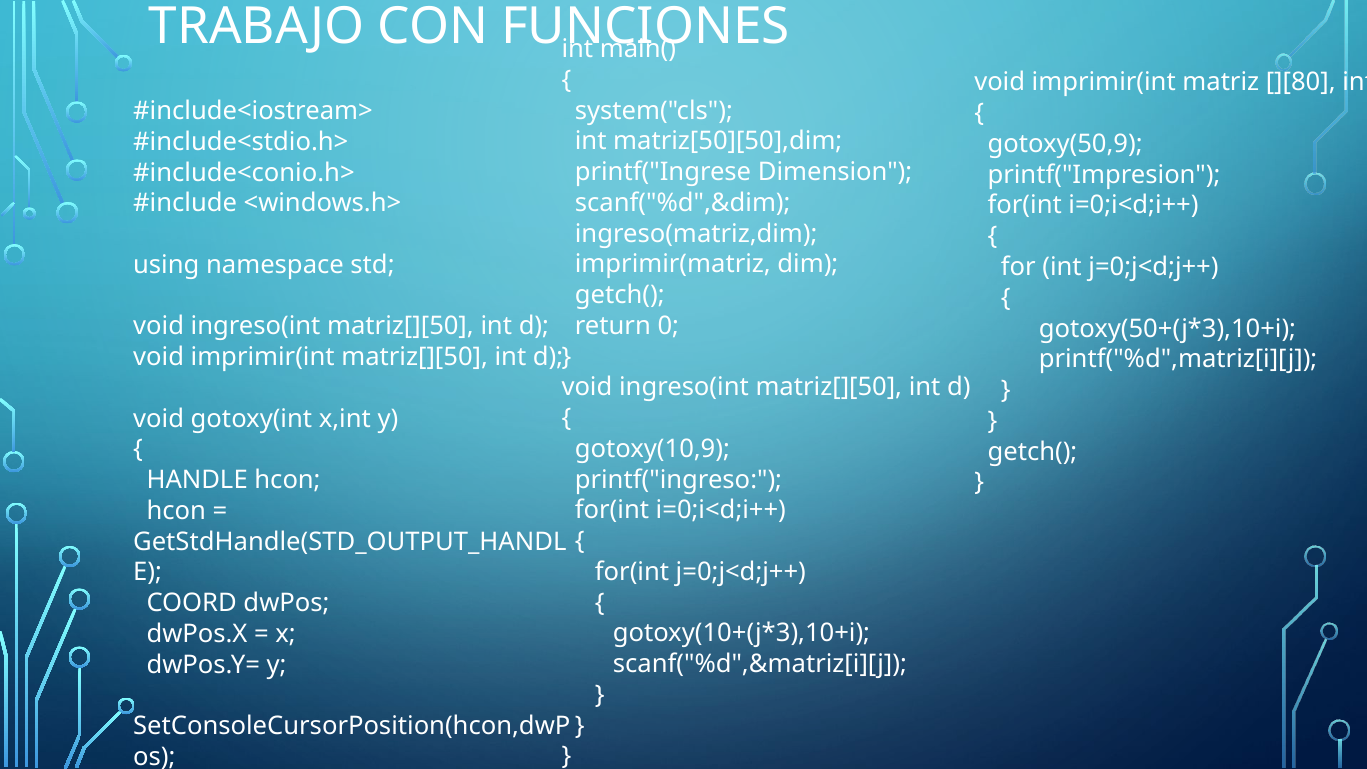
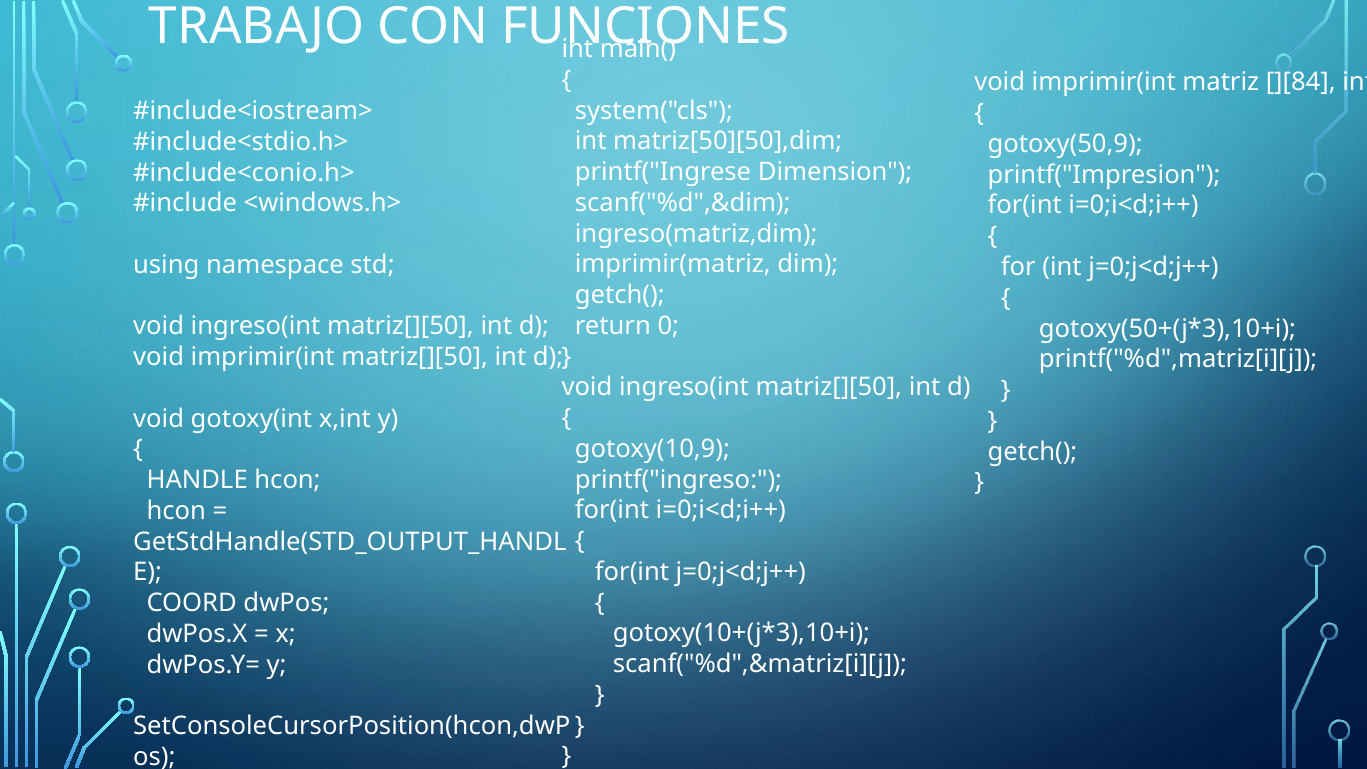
][80: ][80 -> ][84 (1301, 82)
